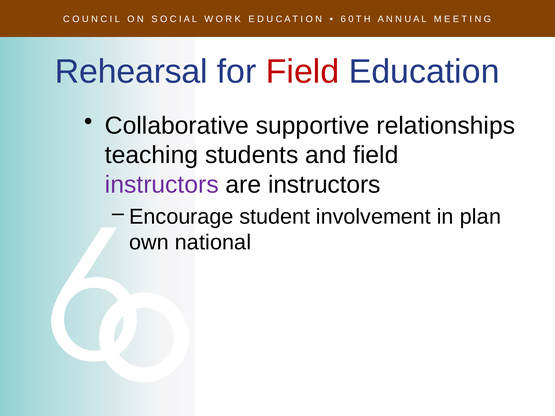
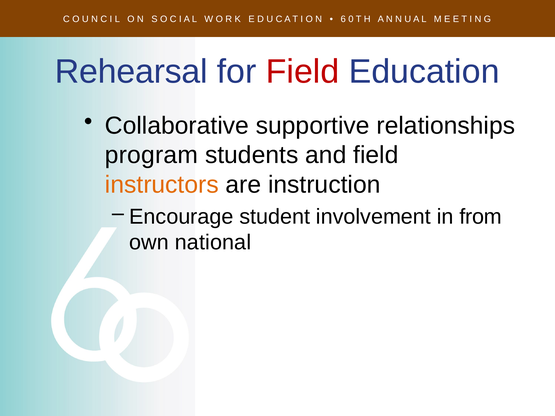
teaching: teaching -> program (152, 155)
instructors colour: purple -> orange (162, 185)
are instructors: instructors -> instruction (324, 185)
plan: plan -> from (481, 217)
